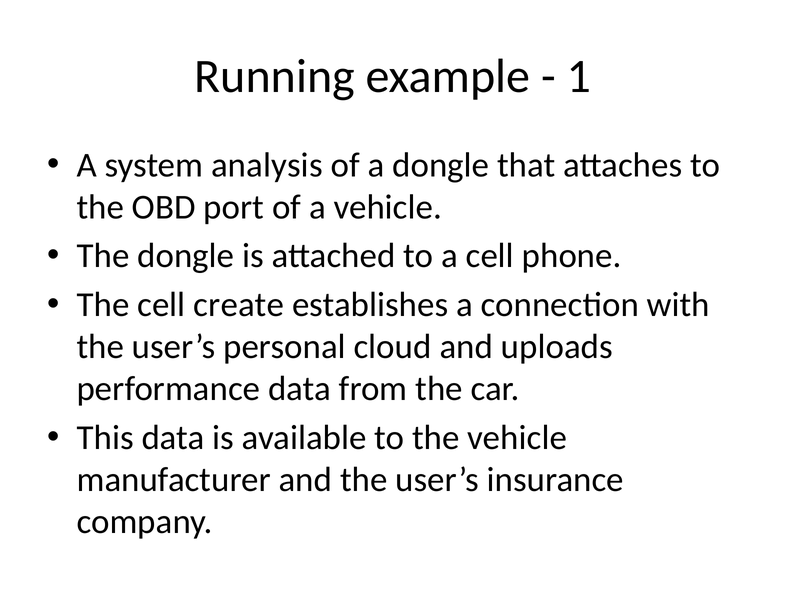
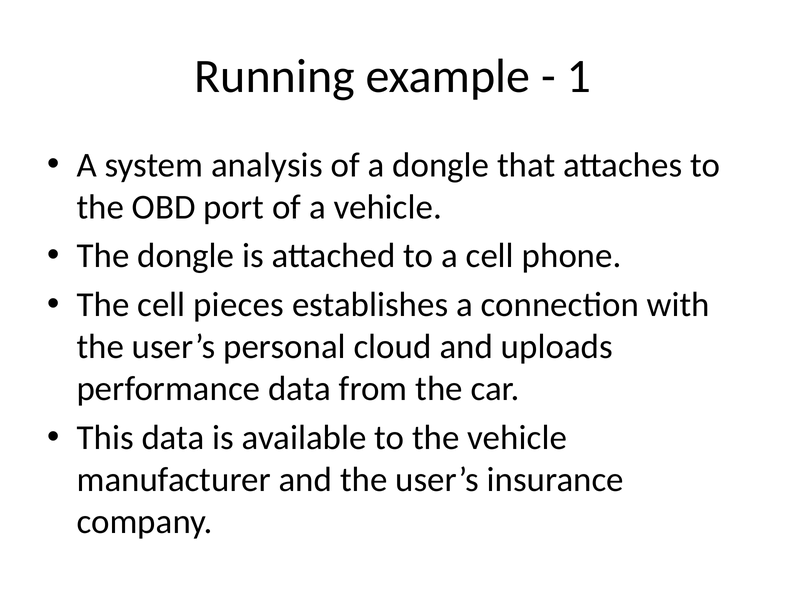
create: create -> pieces (239, 305)
